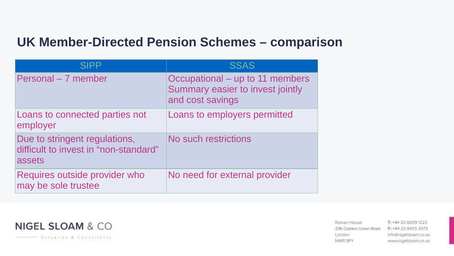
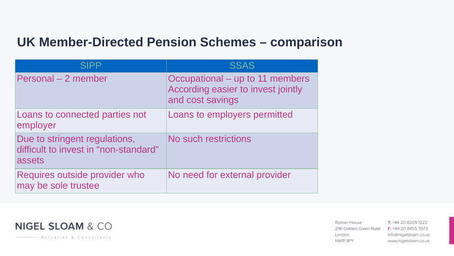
7: 7 -> 2 (67, 79)
Summary: Summary -> According (189, 89)
